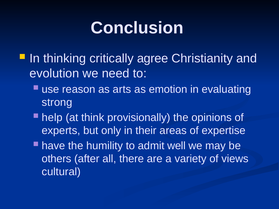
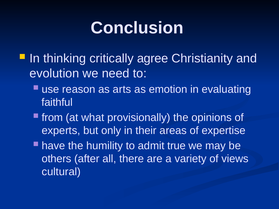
strong: strong -> faithful (57, 102)
help: help -> from (52, 118)
think: think -> what (93, 118)
well: well -> true (176, 146)
